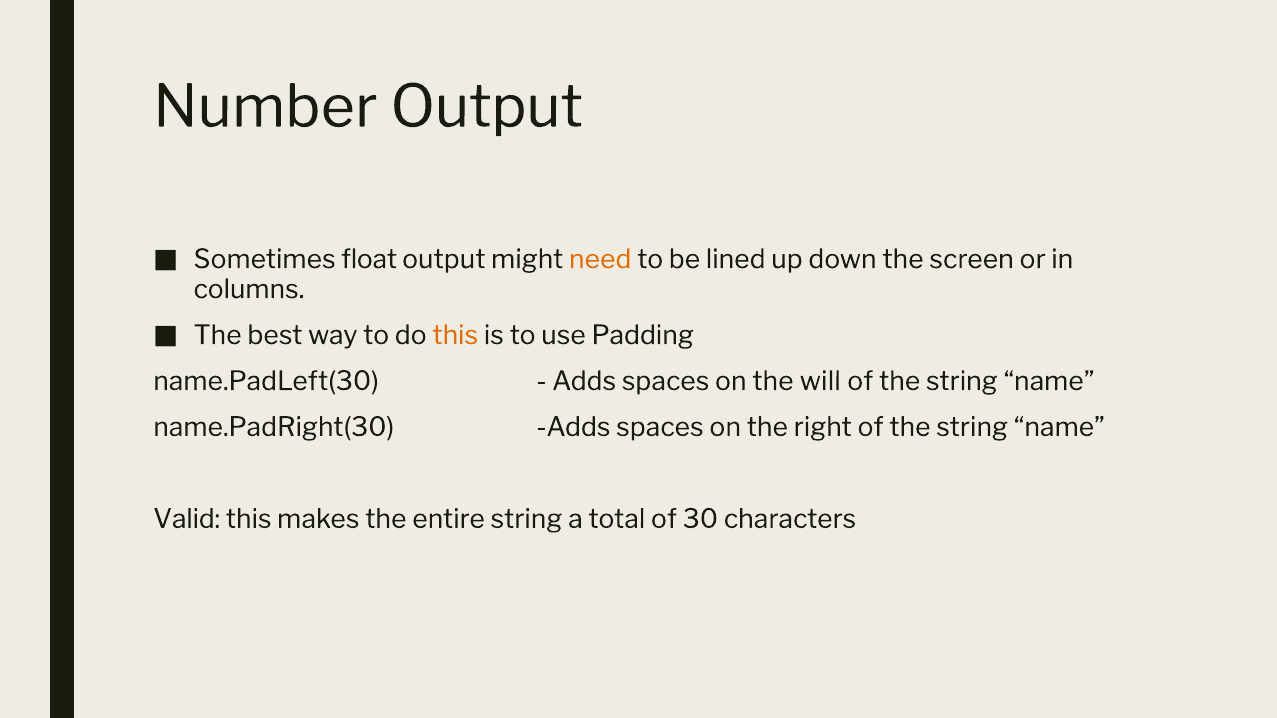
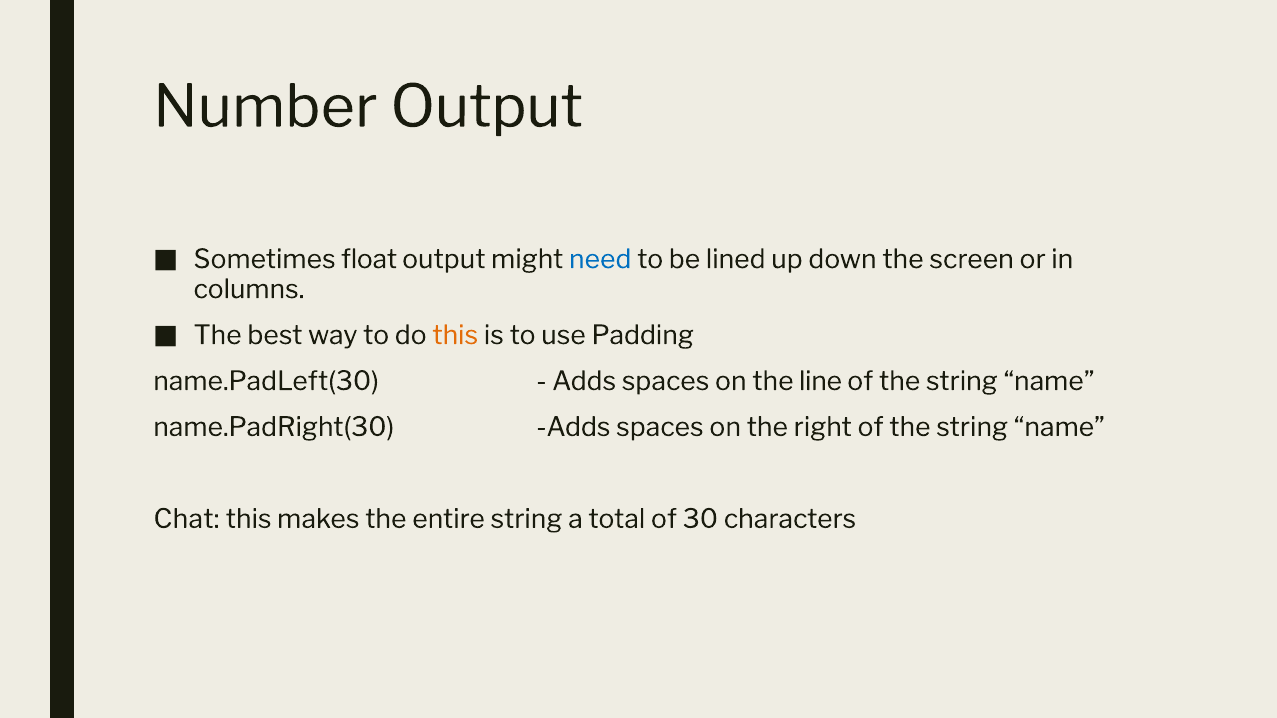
need colour: orange -> blue (600, 259)
will: will -> line (821, 381)
Valid: Valid -> Chat (186, 519)
